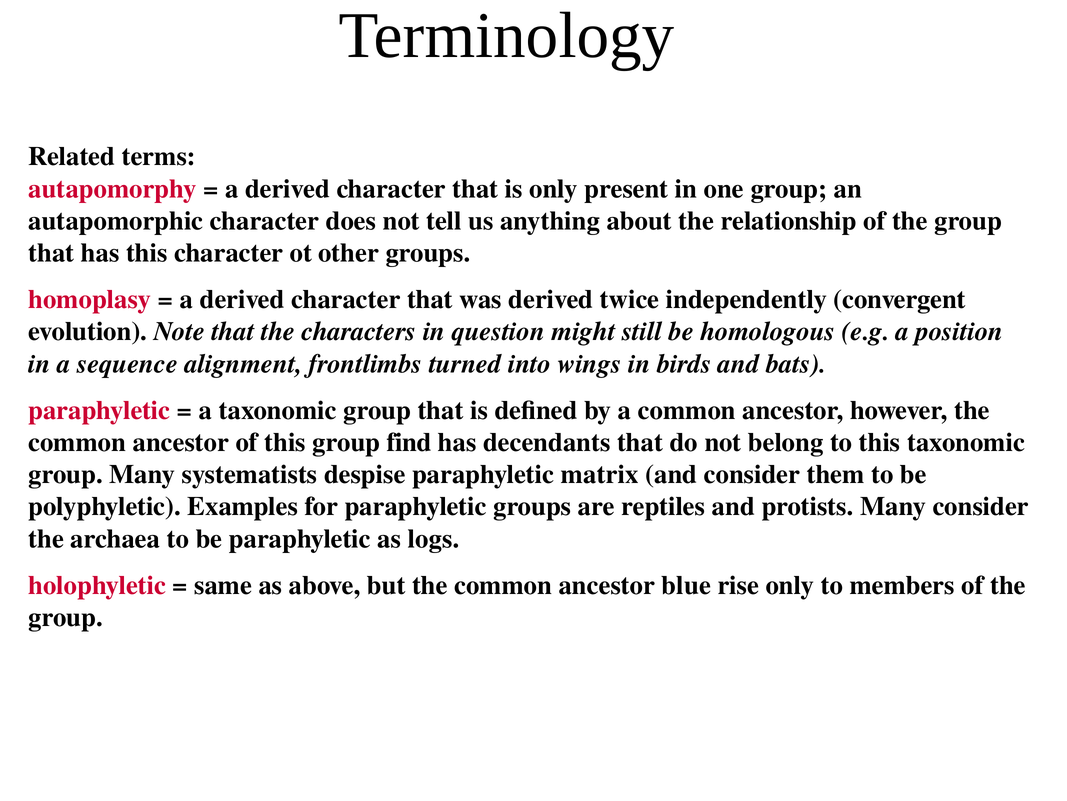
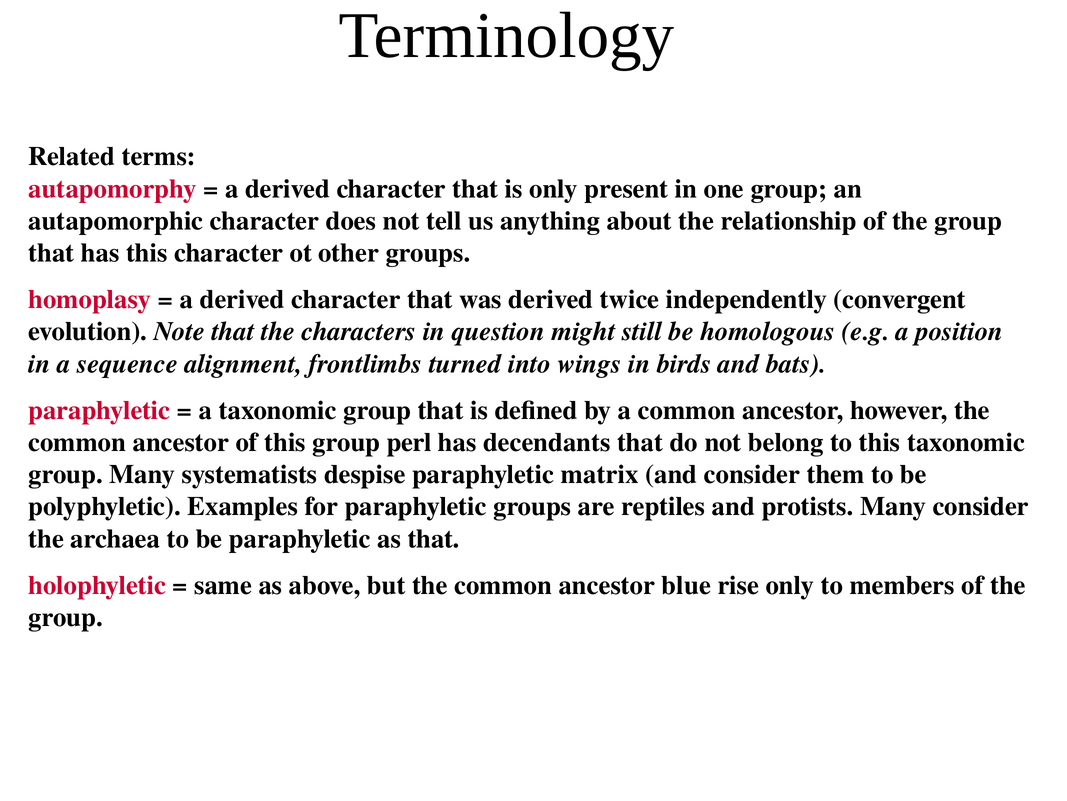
find: find -> perl (409, 442)
as logs: logs -> that (434, 538)
